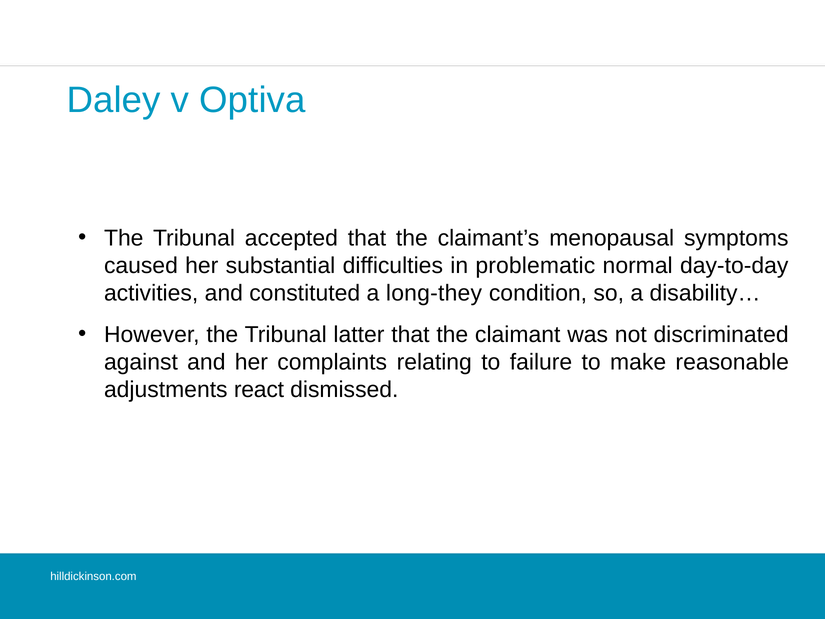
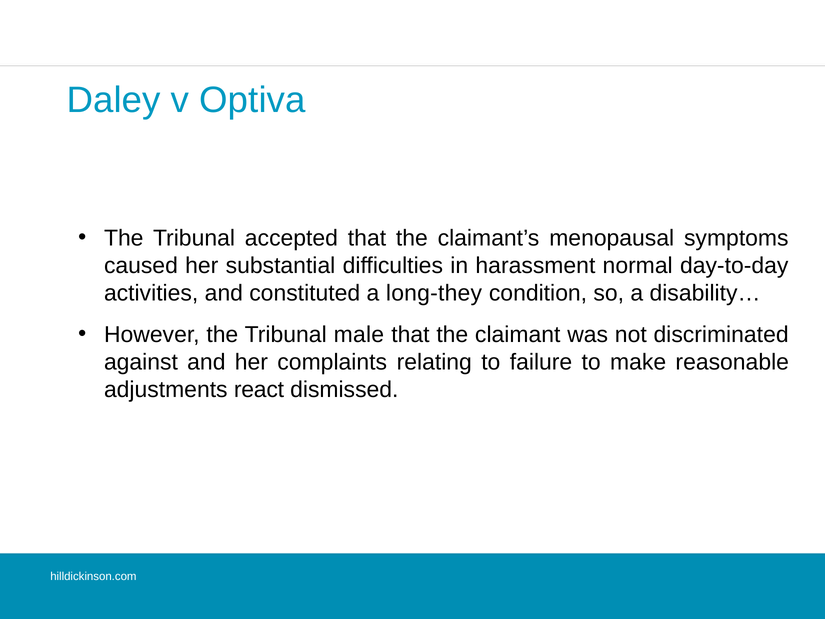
problematic: problematic -> harassment (535, 266)
latter: latter -> male (359, 334)
